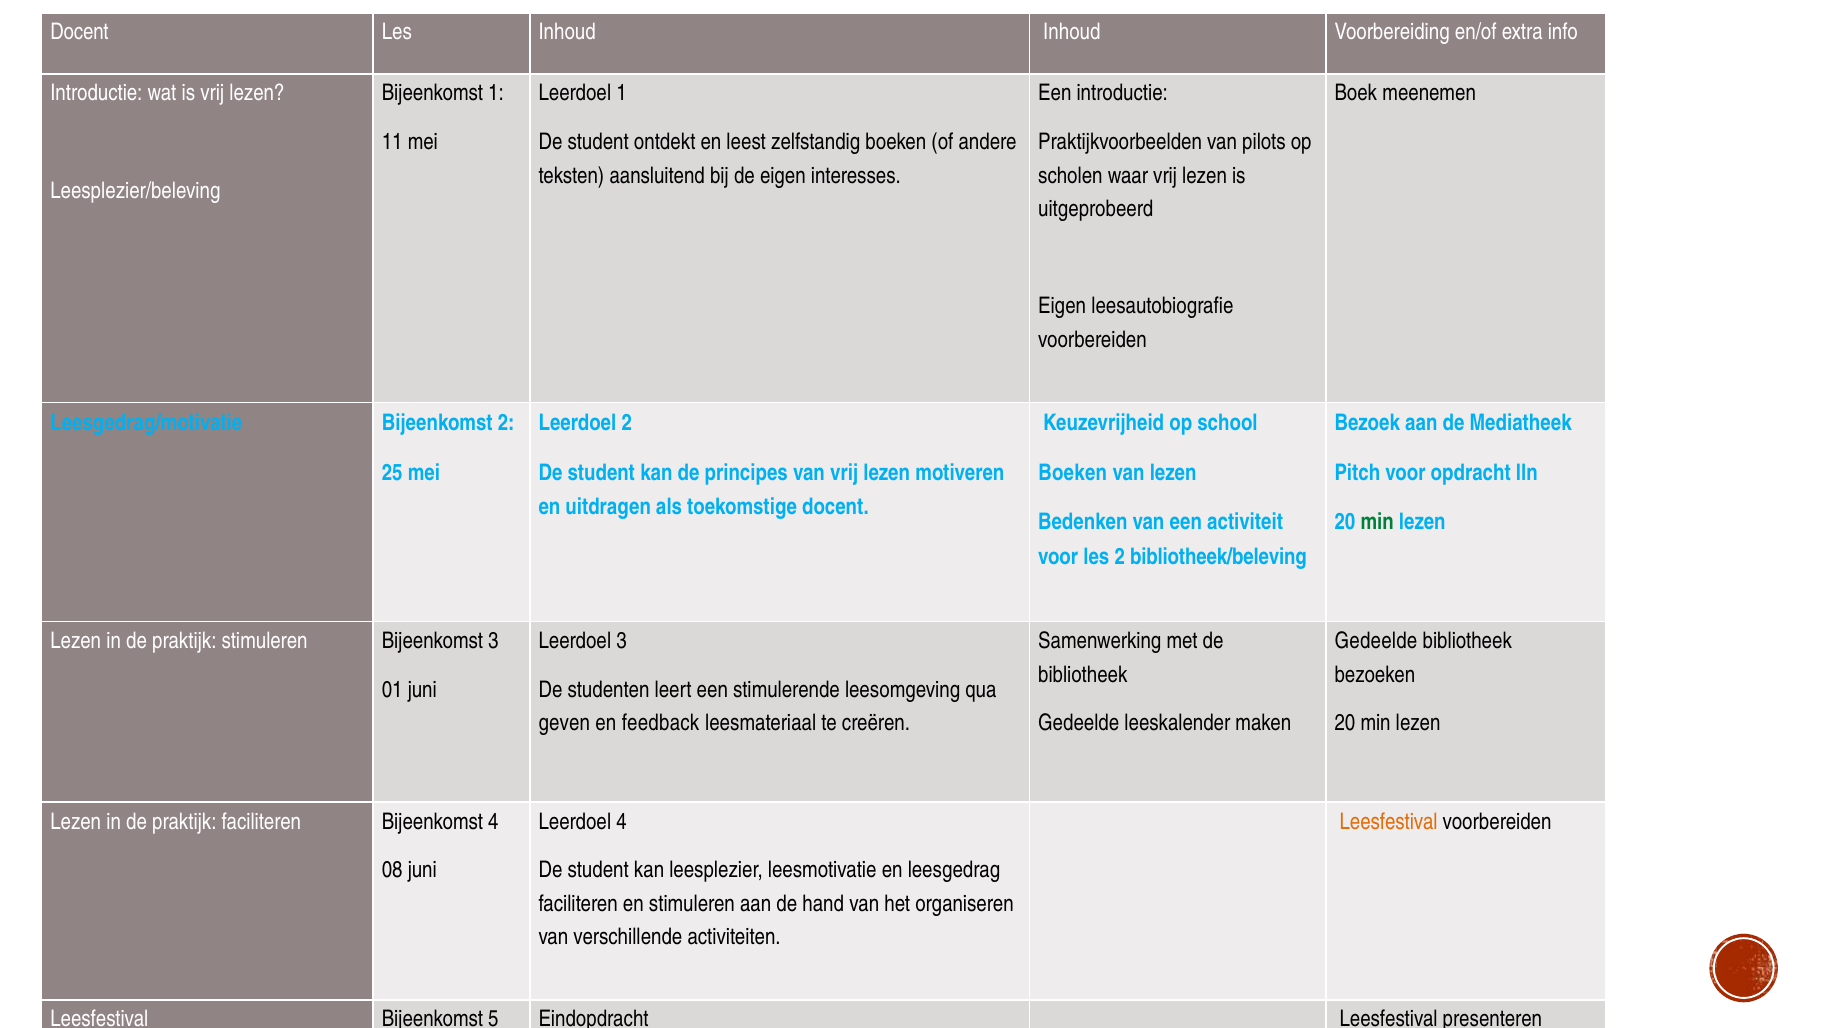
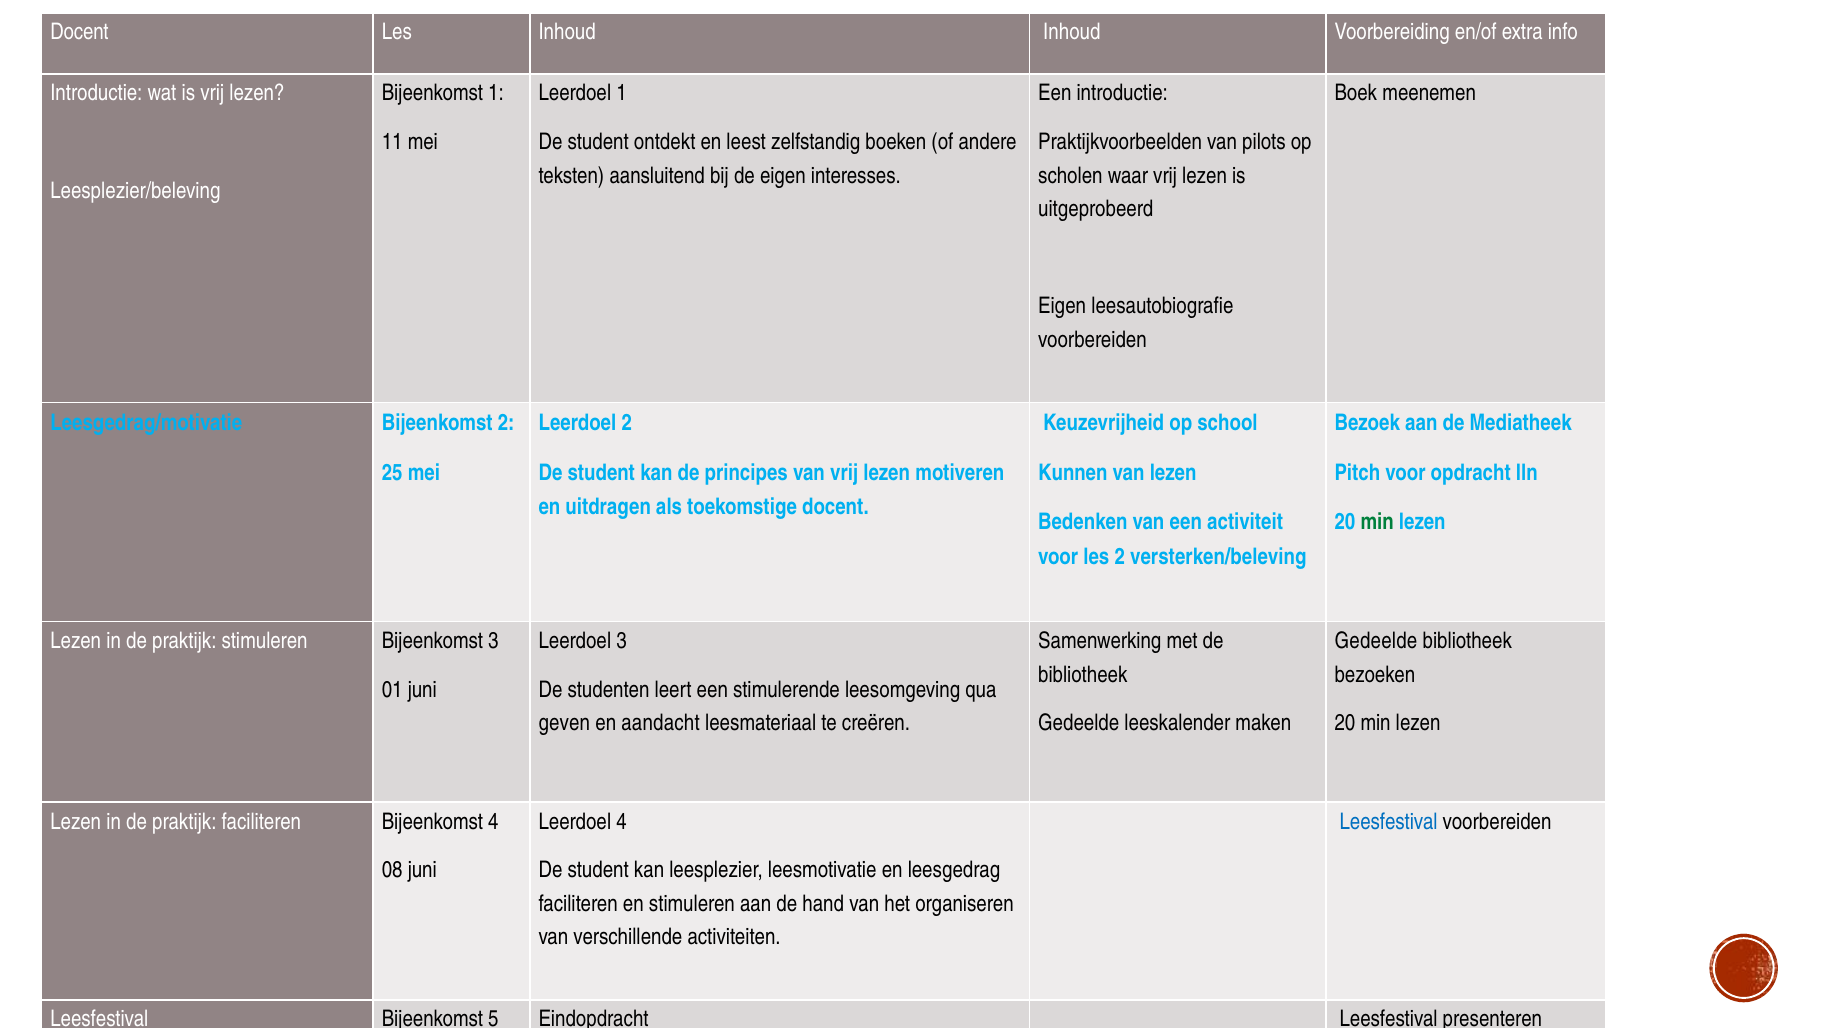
Boeken: Boeken -> Kunnen (1073, 473)
bibliotheek/beleving: bibliotheek/beleving -> versterken/beleving (1218, 557)
feedback: feedback -> aandacht (661, 723)
Leesfestival colour: orange -> blue (1389, 822)
